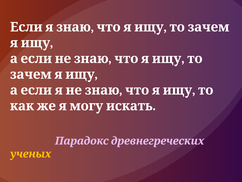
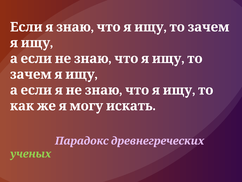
ученых colour: yellow -> light green (31, 153)
